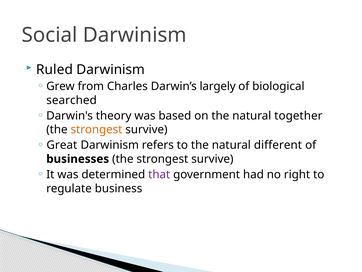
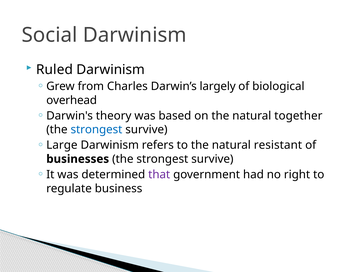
searched: searched -> overhead (72, 100)
strongest colour: orange -> blue (96, 129)
Great: Great -> Large (62, 145)
different: different -> resistant (278, 145)
